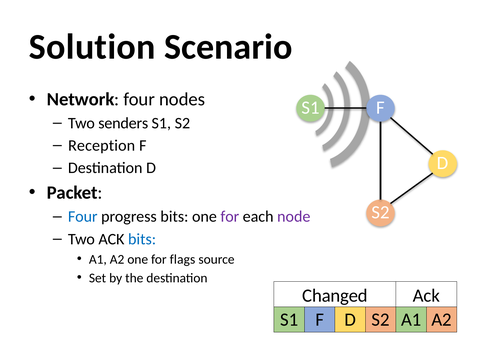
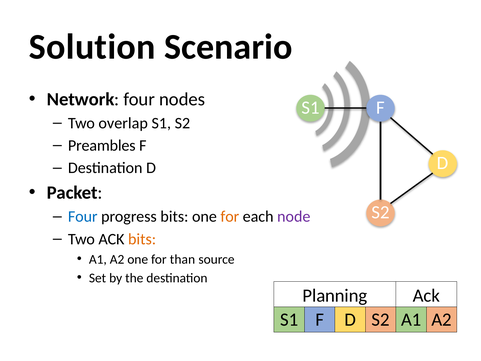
senders: senders -> overlap (123, 123)
Reception: Reception -> Preambles (102, 145)
for colour: purple -> orange (230, 217)
bits colour: blue -> orange (142, 239)
flags: flags -> than (182, 259)
Changed: Changed -> Planning (335, 295)
